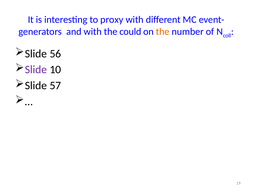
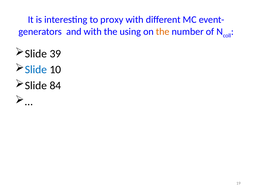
could: could -> using (130, 32)
56: 56 -> 39 (55, 54)
Slide colour: purple -> blue (36, 70)
57: 57 -> 84 (55, 86)
